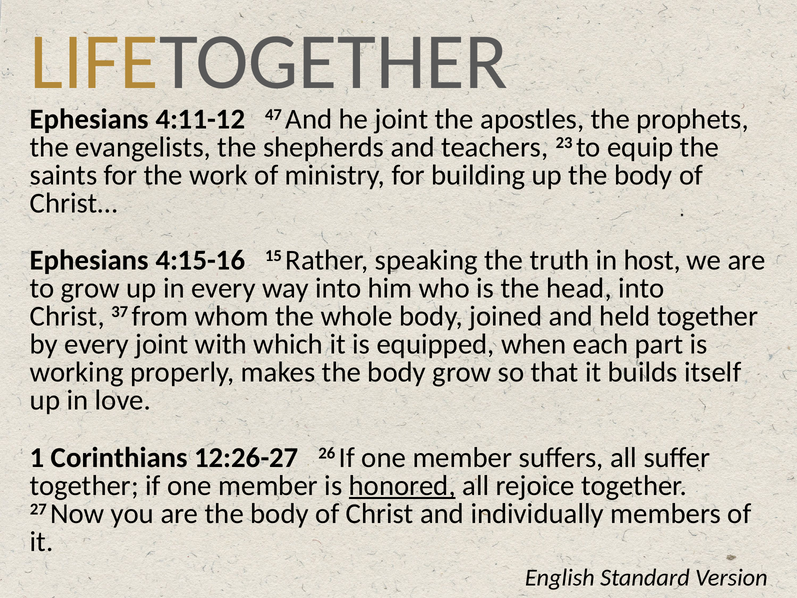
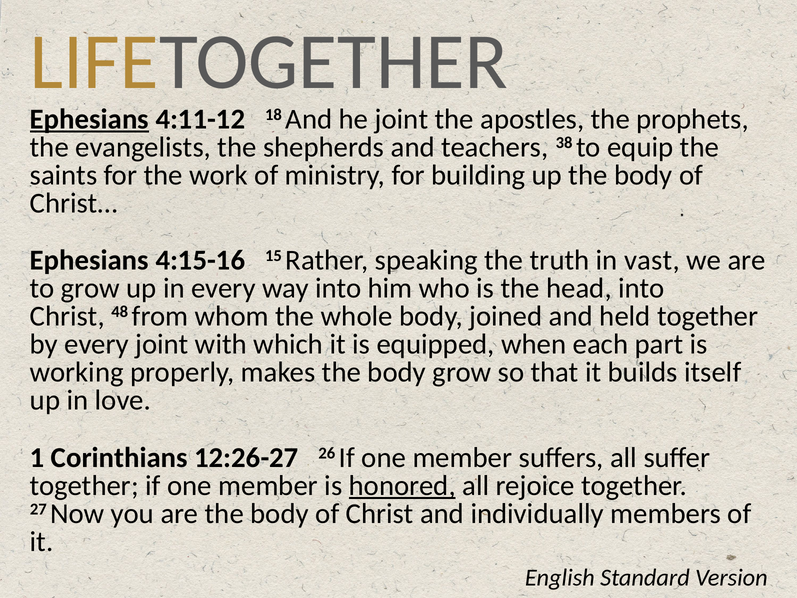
Ephesians underline: none -> present (89, 119)
47: 47 -> 18 (273, 115)
23: 23 -> 38 (564, 143)
host: host -> vast (652, 260)
37: 37 -> 48 (120, 312)
